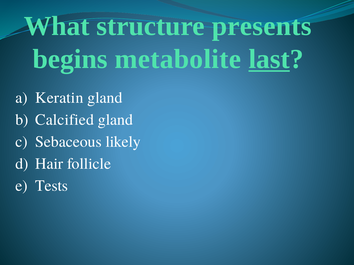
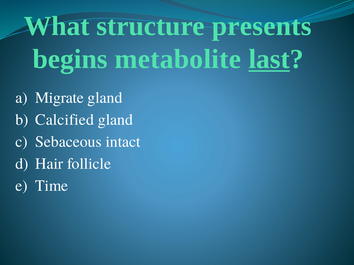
Keratin: Keratin -> Migrate (59, 98)
likely: likely -> intact (123, 142)
Tests: Tests -> Time (52, 186)
